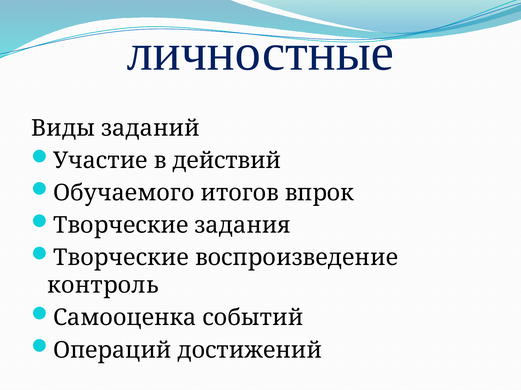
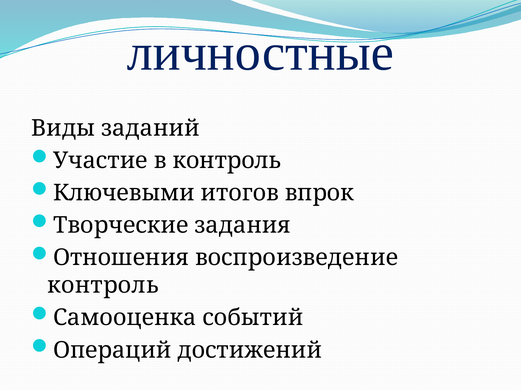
в действий: действий -> контроль (227, 161)
Обучаемого: Обучаемого -> Ключевыми (124, 193)
Творческие: Творческие -> Отношения (121, 258)
